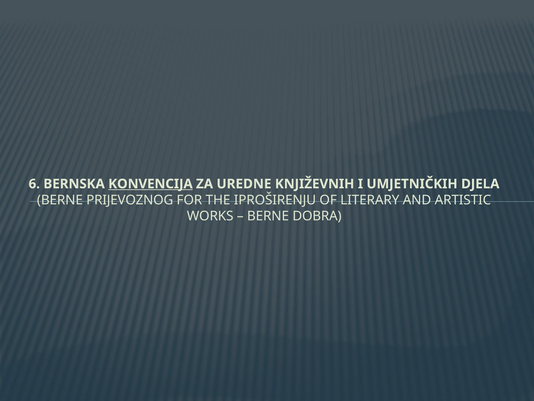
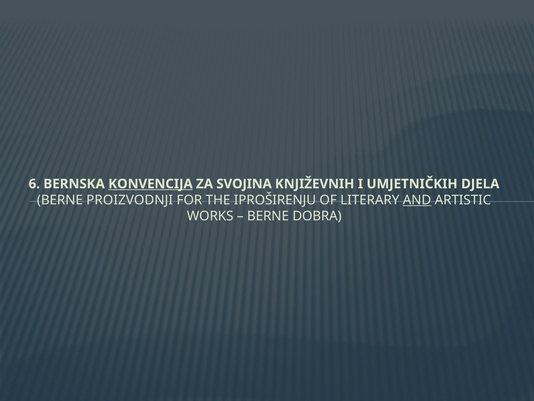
UREDNE: UREDNE -> SVOJINA (244, 184)
PRIJEVOZNOG: PRIJEVOZNOG -> PROIZVODNJI (130, 200)
AND underline: none -> present (417, 200)
